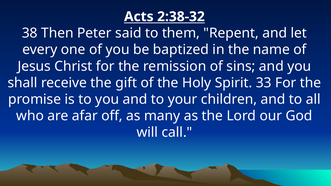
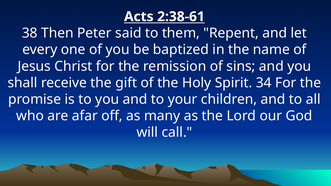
2:38-32: 2:38-32 -> 2:38-61 (181, 17)
33: 33 -> 34 (264, 83)
